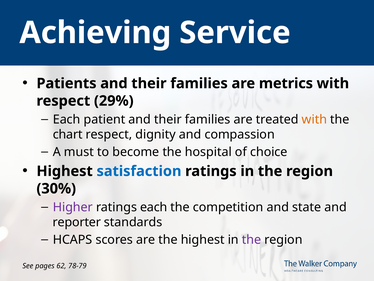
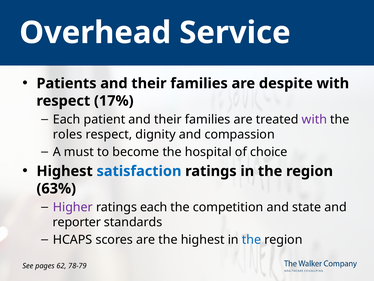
Achieving: Achieving -> Overhead (95, 33)
metrics: metrics -> despite (286, 83)
29%: 29% -> 17% (114, 101)
with colour: orange -> purple (314, 119)
chart: chart -> roles (68, 134)
30%: 30% -> 63% (56, 188)
the colour: purple -> blue (252, 239)
